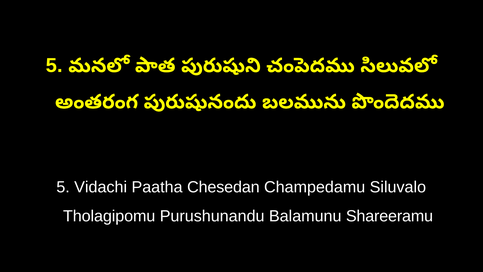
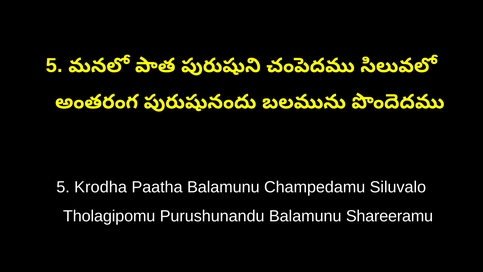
Vidachi: Vidachi -> Krodha (101, 187)
Paatha Chesedan: Chesedan -> Balamunu (223, 187)
